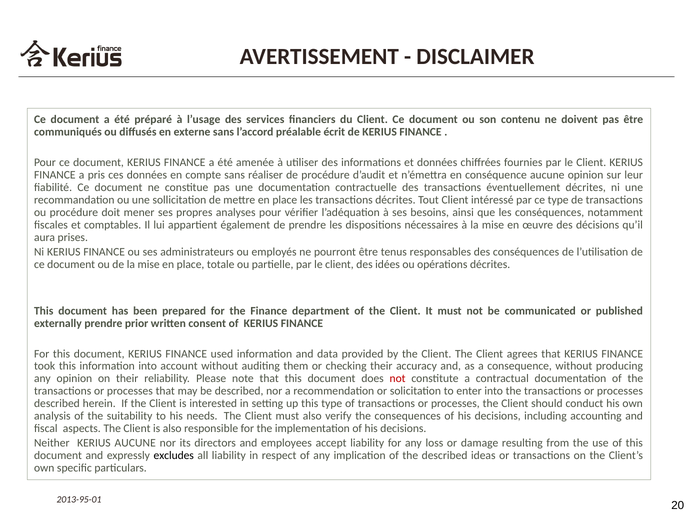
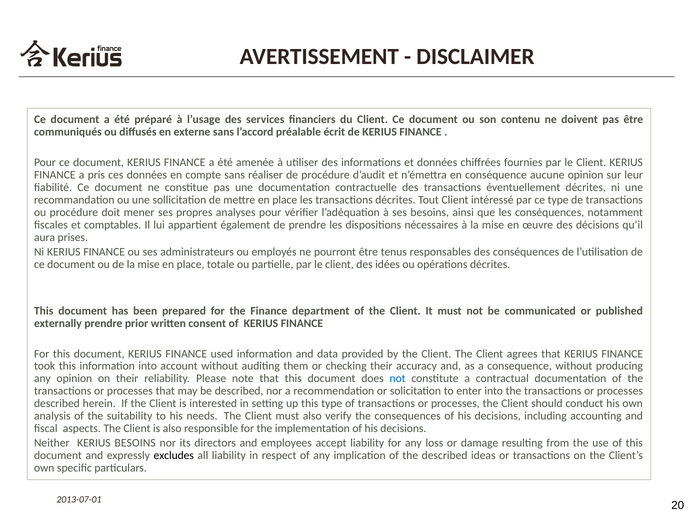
not colour: red -> blue (398, 378)
KERIUS AUCUNE: AUCUNE -> BESOINS (135, 443)
2013-95-01: 2013-95-01 -> 2013-07-01 (79, 499)
